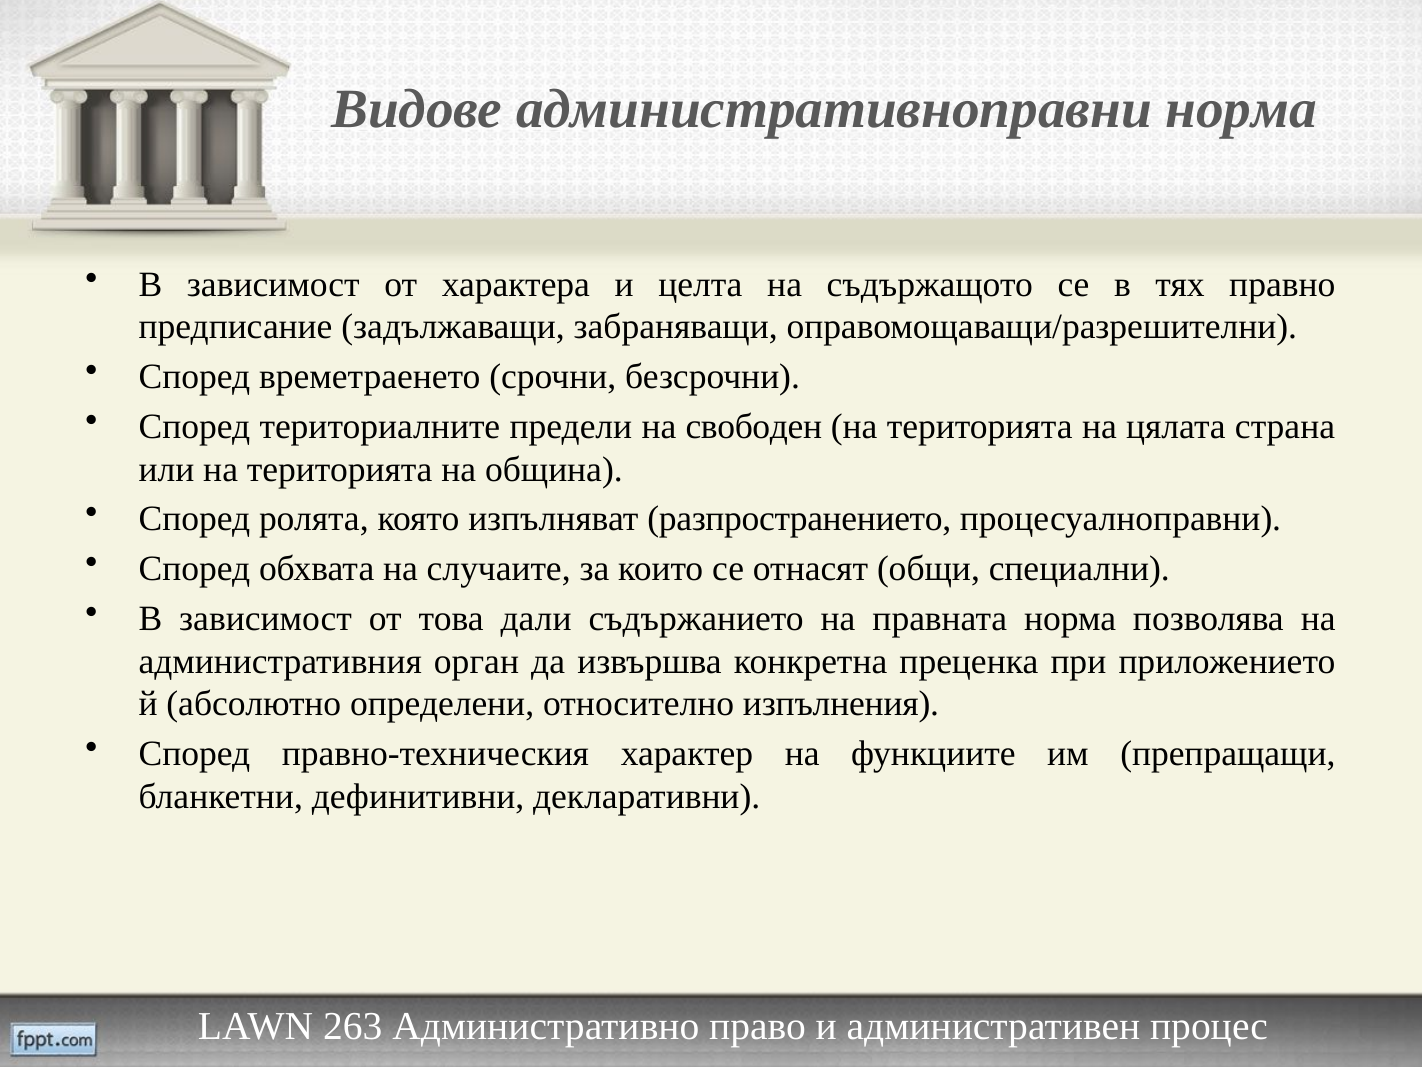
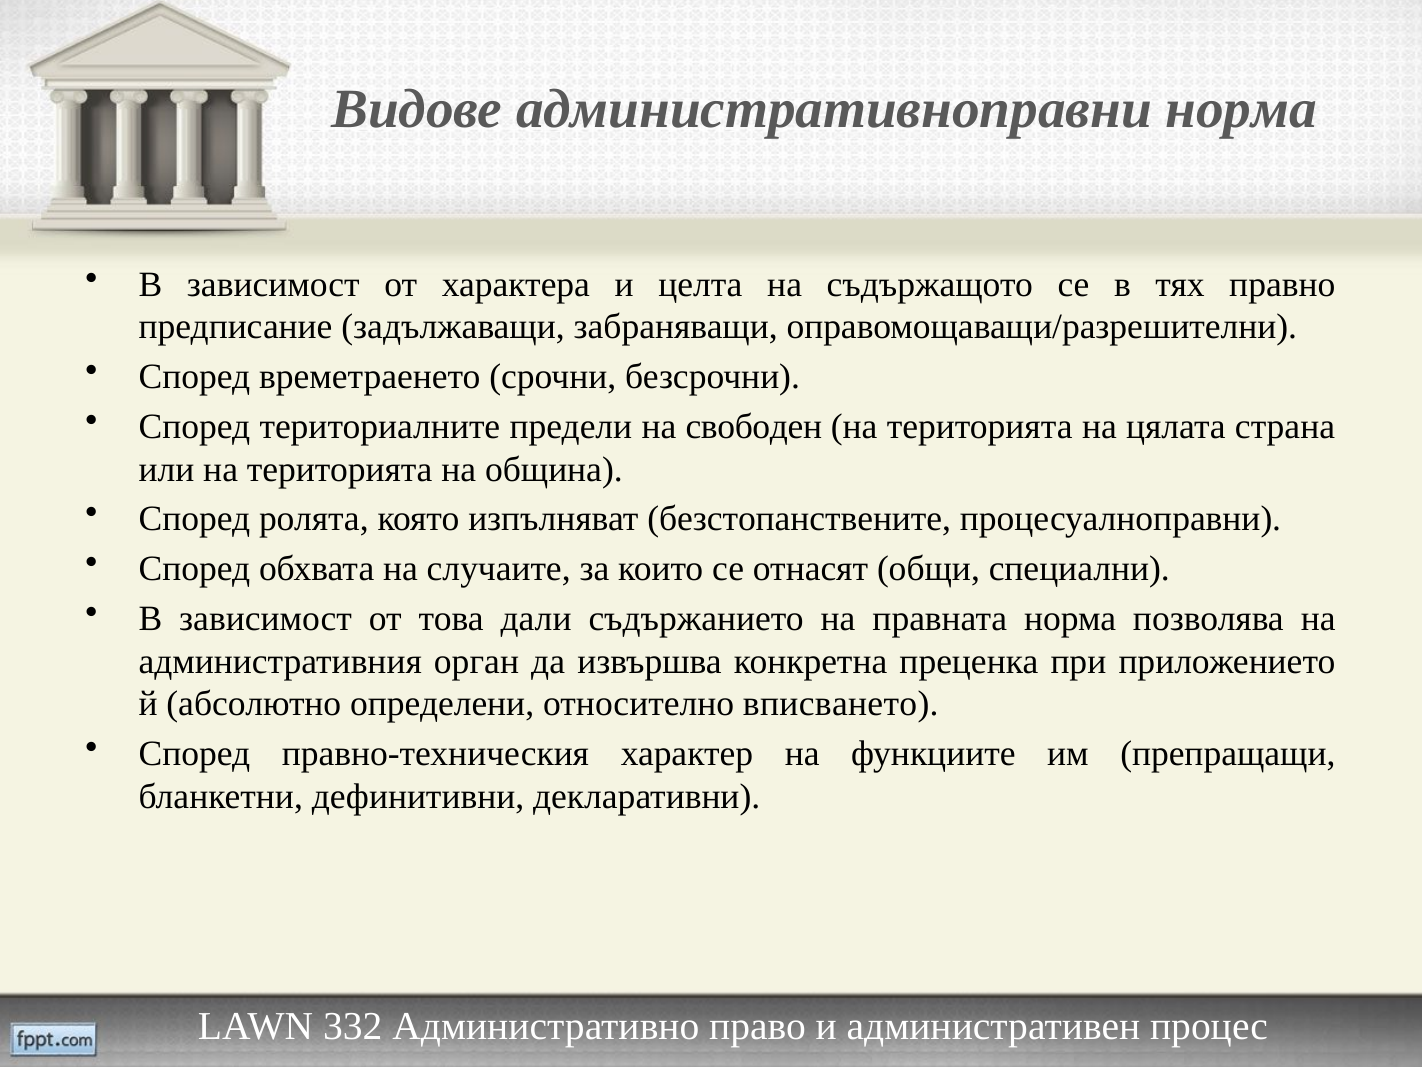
разпространението: разпространението -> безстопанствените (799, 519)
изпълнения: изпълнения -> вписването (841, 704)
263: 263 -> 332 (353, 1026)
